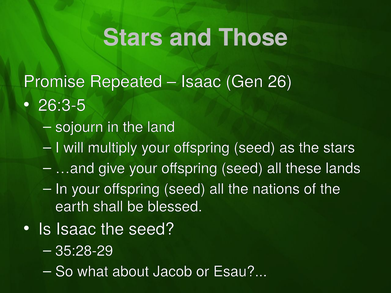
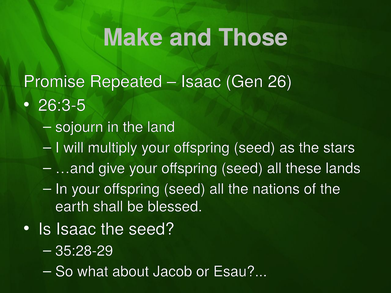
Stars: Stars -> Make (133, 38)
